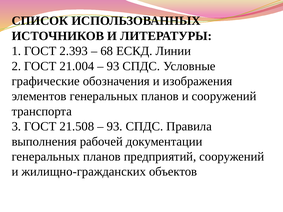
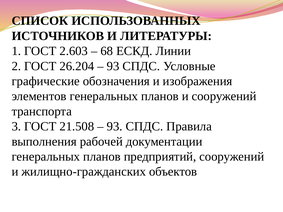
2.393: 2.393 -> 2.603 (74, 51)
21.004: 21.004 -> 26.204 (77, 66)
